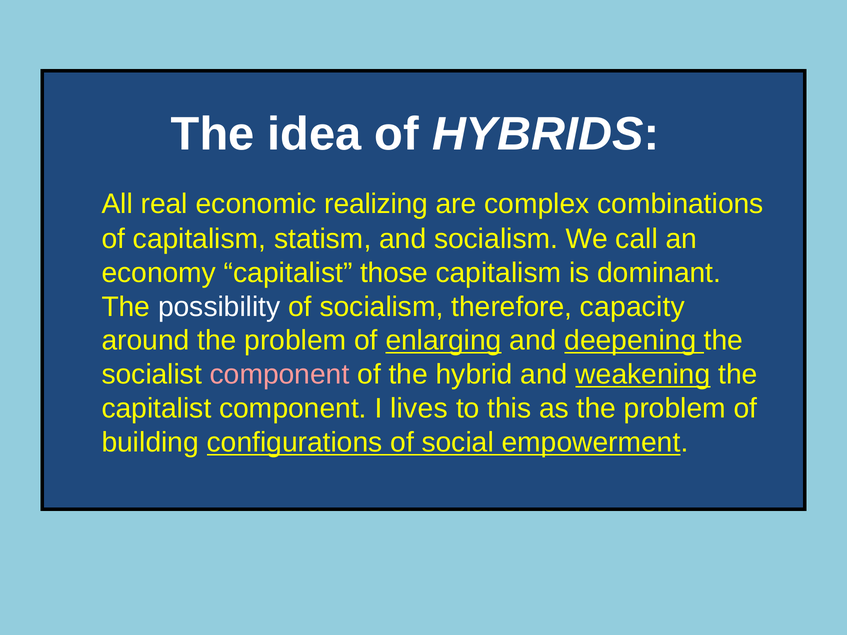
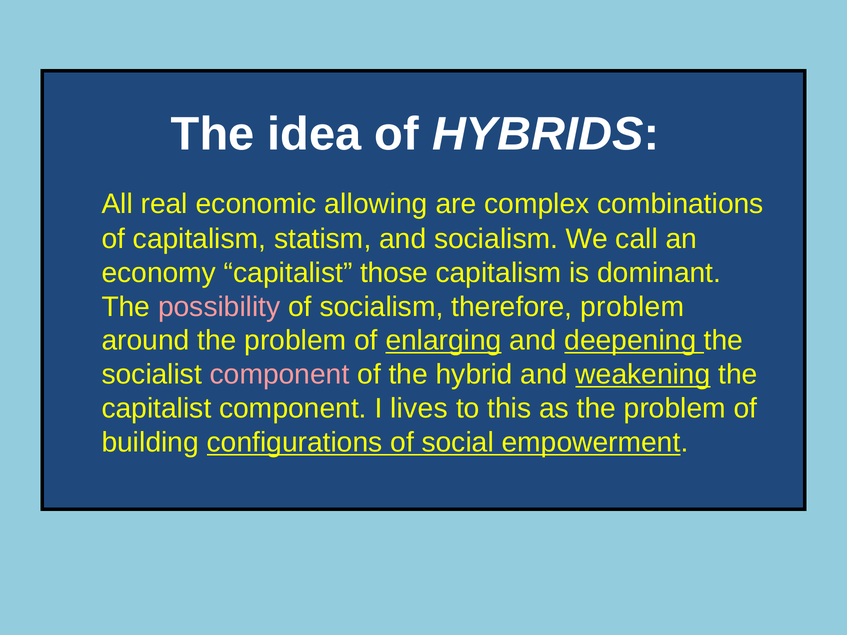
realizing: realizing -> allowing (376, 204)
possibility colour: white -> pink (219, 307)
therefore capacity: capacity -> problem (632, 307)
